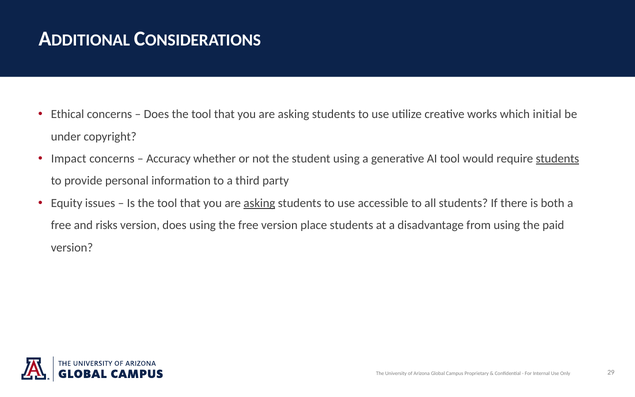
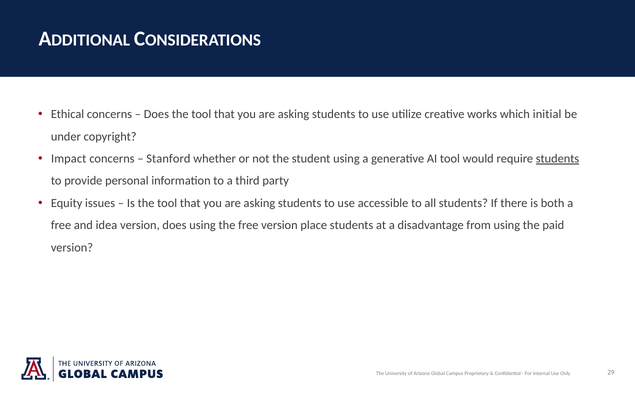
Accuracy: Accuracy -> Stanford (168, 159)
asking underline: present -> none (259, 203)
risks: risks -> idea (106, 225)
